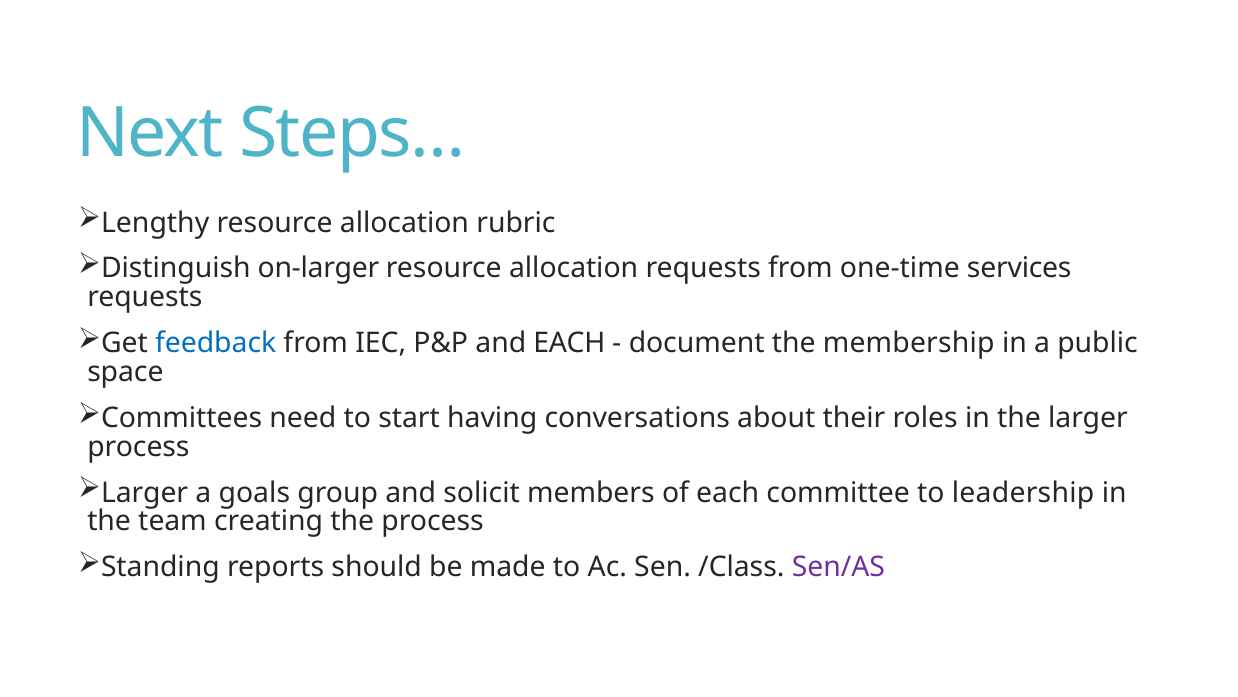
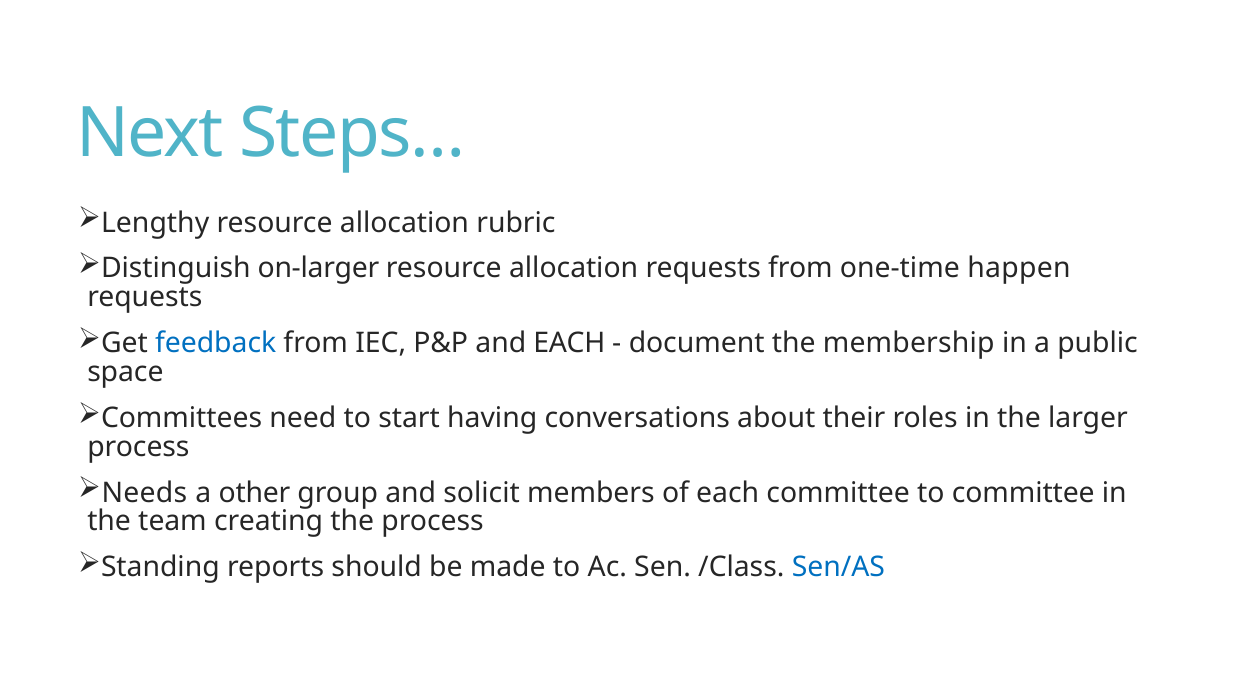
services: services -> happen (1019, 268)
Larger: Larger -> Needs (144, 492)
goals: goals -> other (254, 492)
to leadership: leadership -> committee (1023, 492)
Sen/AS colour: purple -> blue (838, 567)
